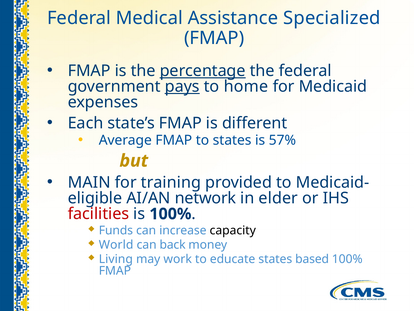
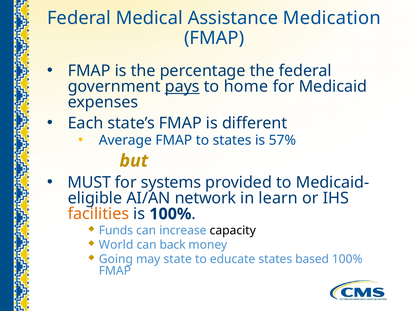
Specialized: Specialized -> Medication (332, 18)
percentage underline: present -> none (203, 71)
MAIN: MAIN -> MUST (89, 182)
training: training -> systems (171, 182)
elder: elder -> learn (278, 198)
facilities colour: red -> orange (98, 214)
Living: Living -> Going (116, 259)
work: work -> state (178, 259)
